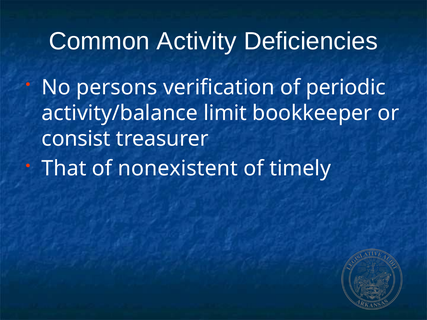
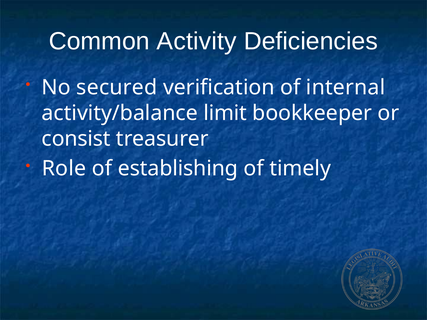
persons: persons -> secured (117, 88)
periodic: periodic -> internal (346, 88)
That: That -> Role (64, 169)
nonexistent: nonexistent -> establishing (178, 169)
